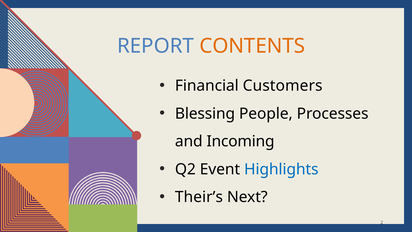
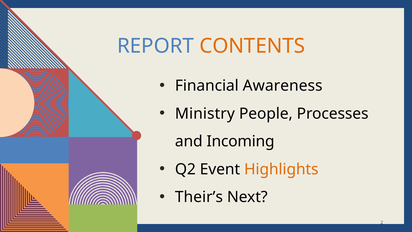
Customers: Customers -> Awareness (283, 86)
Blessing: Blessing -> Ministry (205, 114)
Highlights colour: blue -> orange (281, 169)
